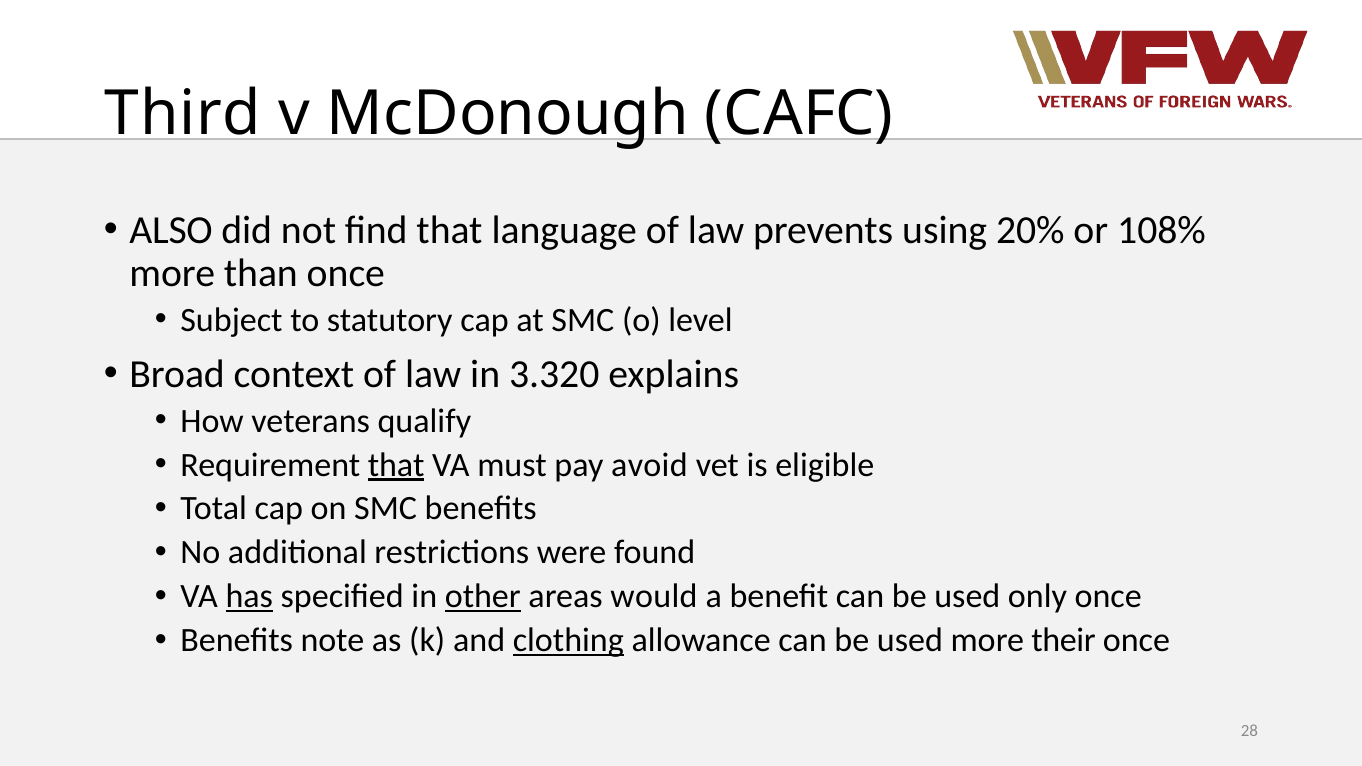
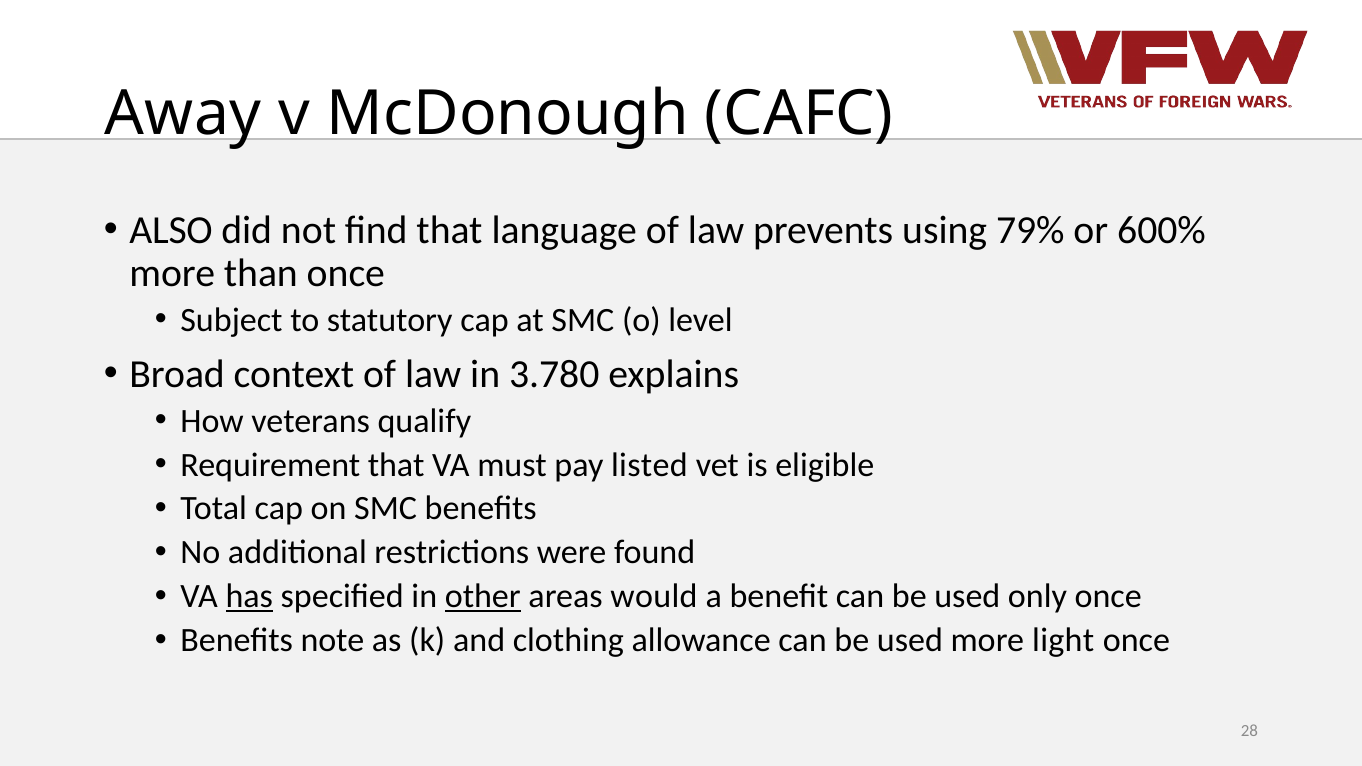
Third: Third -> Away (183, 114)
20%: 20% -> 79% (1030, 230)
108%: 108% -> 600% (1161, 230)
3.320: 3.320 -> 3.780 (554, 374)
that underline: present -> none (396, 465)
avoid: avoid -> listed (649, 465)
clothing underline: present -> none (568, 640)
their: their -> light (1063, 640)
